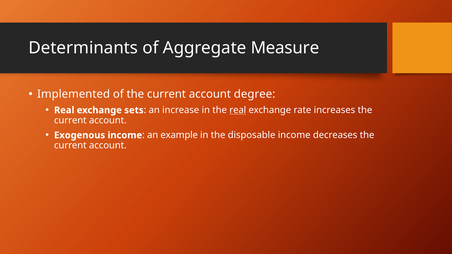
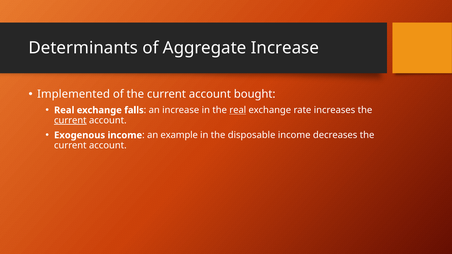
Aggregate Measure: Measure -> Increase (285, 48)
degree: degree -> bought (255, 94)
sets: sets -> falls (134, 110)
current underline: none -> present (70, 120)
